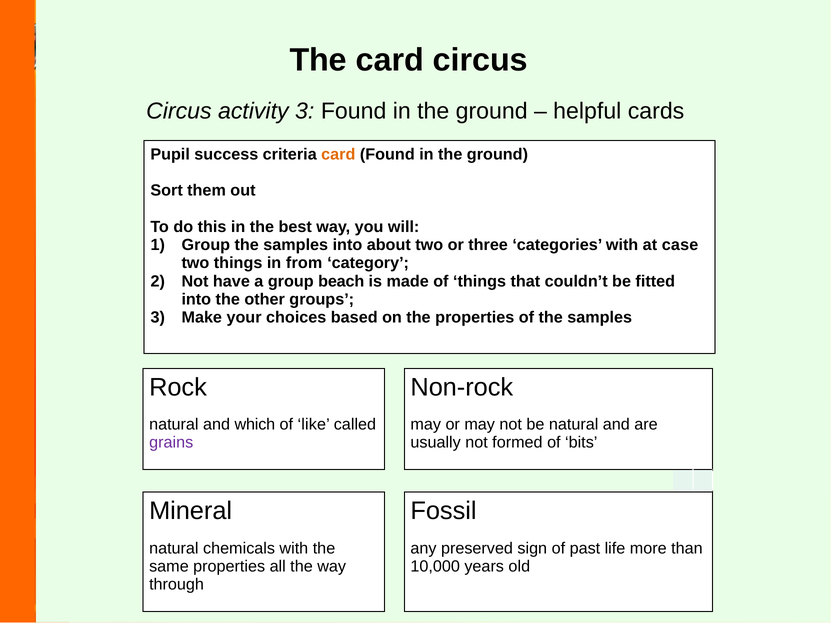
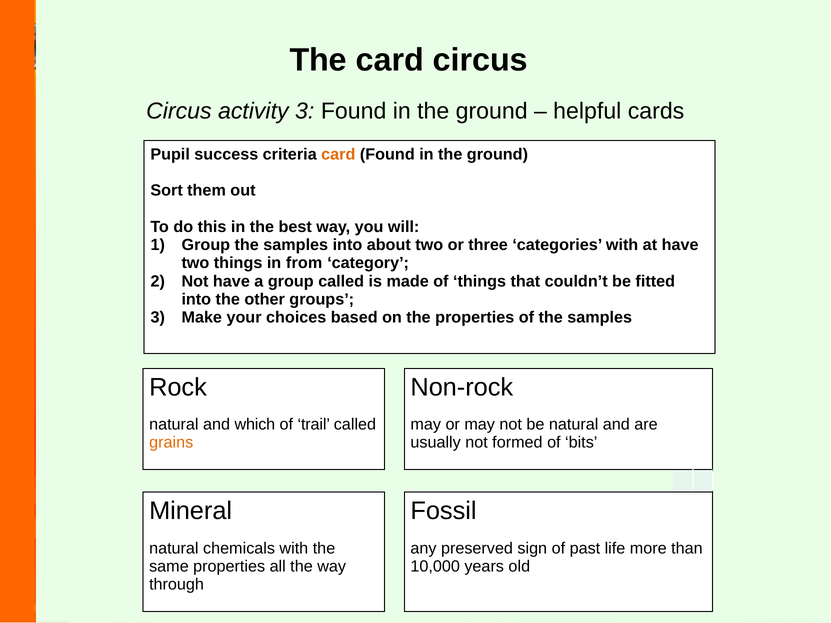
at case: case -> have (680, 245)
group beach: beach -> called (341, 281)
like: like -> trail (314, 425)
grains colour: purple -> orange (171, 443)
